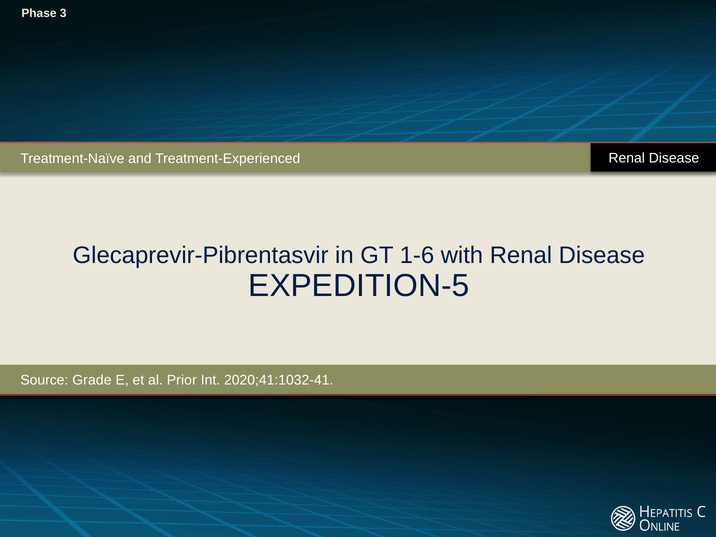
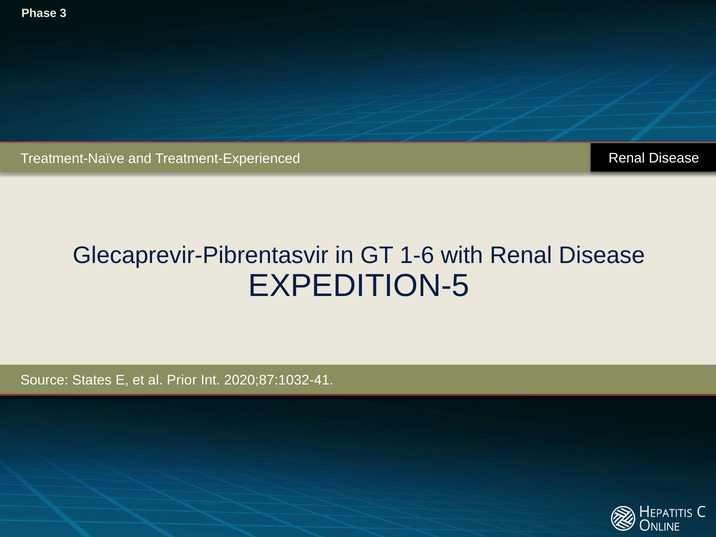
Grade: Grade -> States (92, 380)
2020;41:1032-41: 2020;41:1032-41 -> 2020;87:1032-41 (279, 380)
